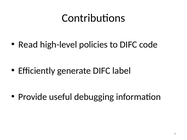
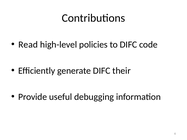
label: label -> their (122, 71)
